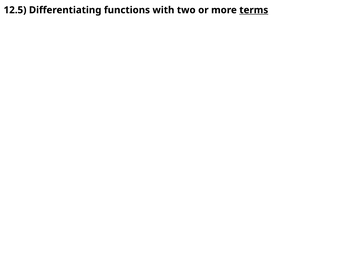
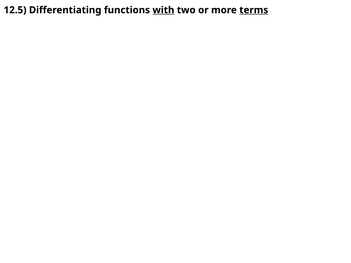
with underline: none -> present (163, 10)
